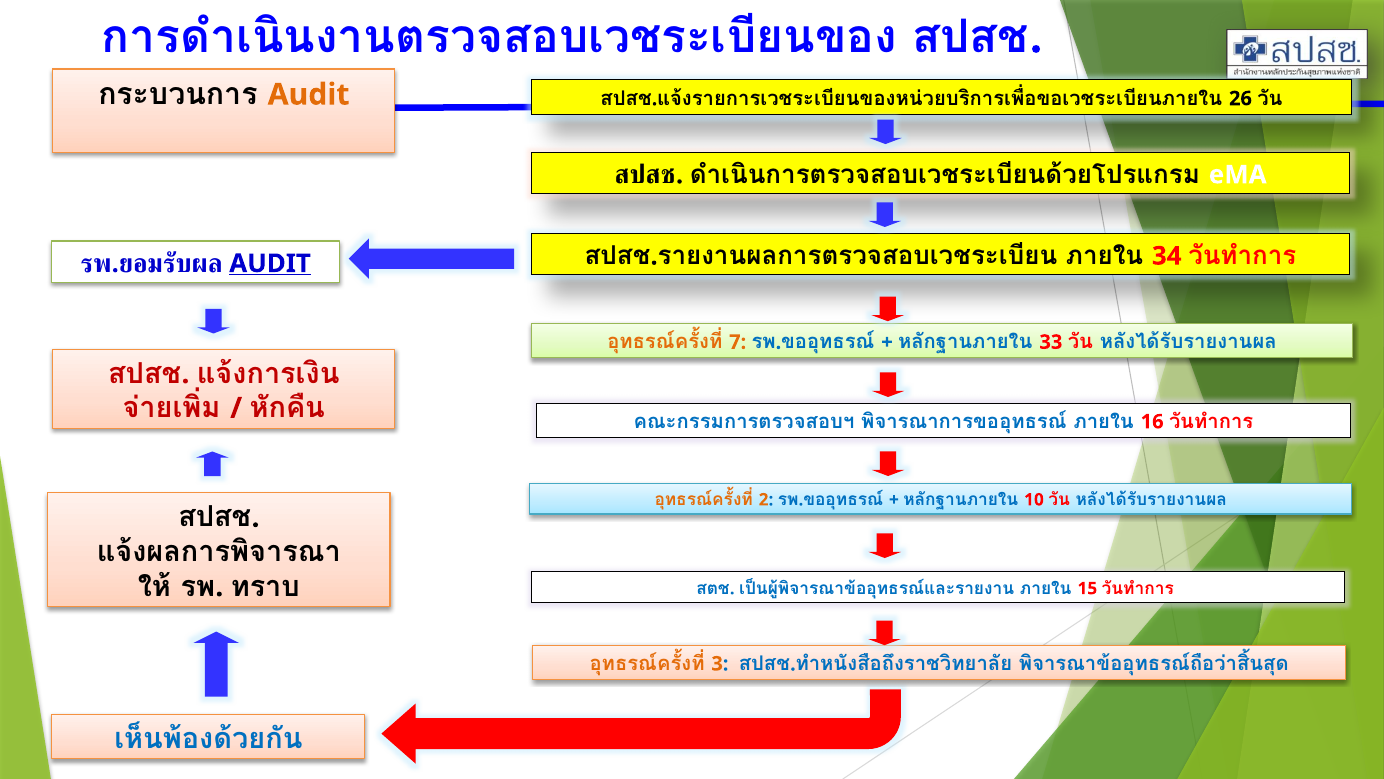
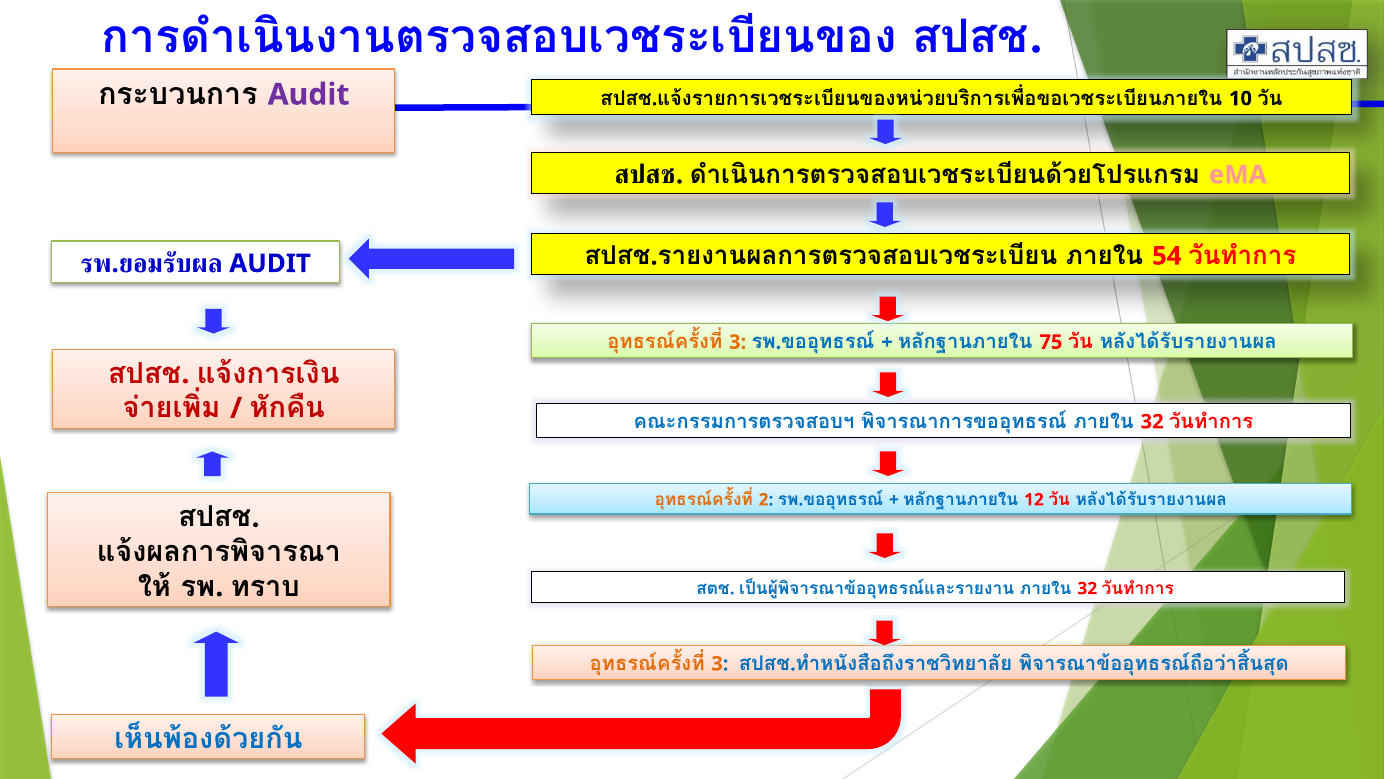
Audit colour: orange -> purple (309, 95)
26: 26 -> 10 (1240, 99)
eMA colour: white -> pink (1238, 175)
34: 34 -> 54 (1167, 256)
AUDIT underline: present -> none (270, 263)
7: 7 -> 3 (738, 342)
33: 33 -> 75 (1051, 342)
16: 16 -> 32 (1152, 421)
10: 10 -> 12 (1034, 499)
15: 15 -> 32 (1087, 588)
